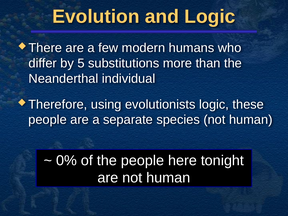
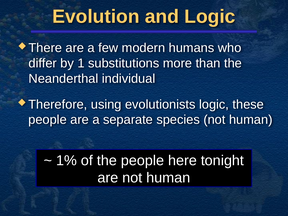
5: 5 -> 1 (81, 63)
0%: 0% -> 1% (66, 161)
